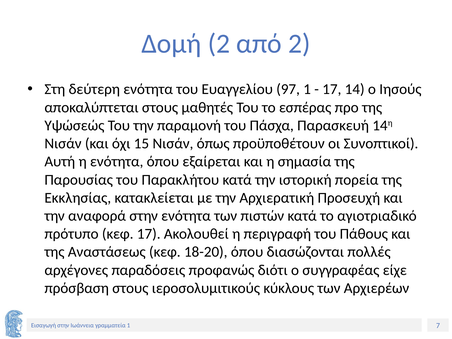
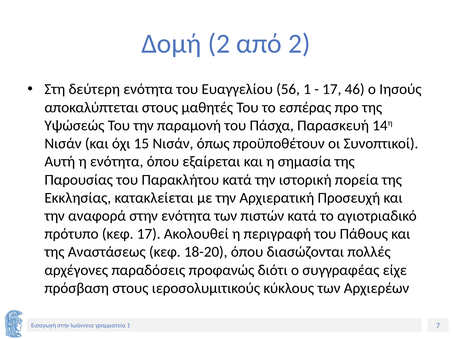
97: 97 -> 56 (288, 89)
14: 14 -> 46 (355, 89)
